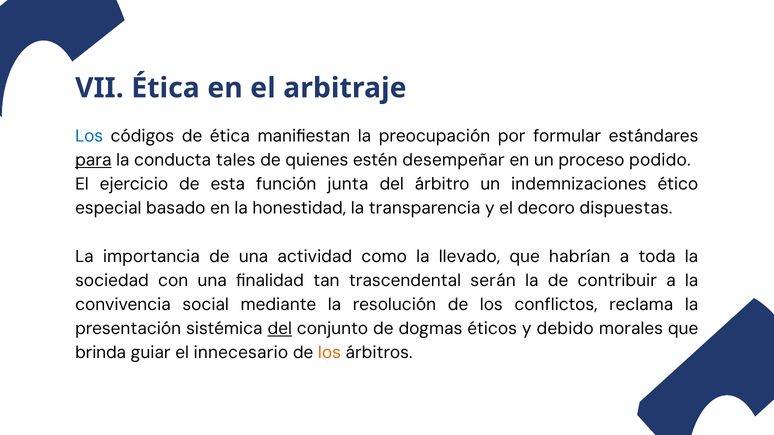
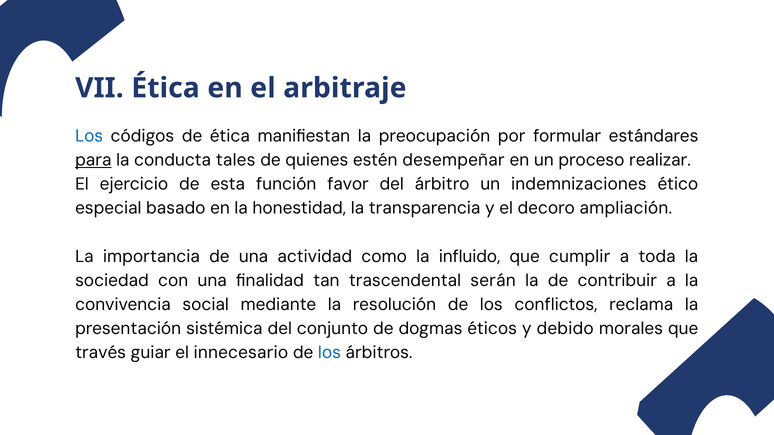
podido: podido -> realizar (660, 160)
junta: junta -> favor (348, 184)
dispuestas: dispuestas -> ampliación (626, 208)
llevado: llevado -> influido (470, 257)
habrían: habrían -> cumplir (580, 257)
del underline: present -> none (280, 329)
brinda: brinda -> través (101, 353)
los colour: orange -> blue (329, 353)
